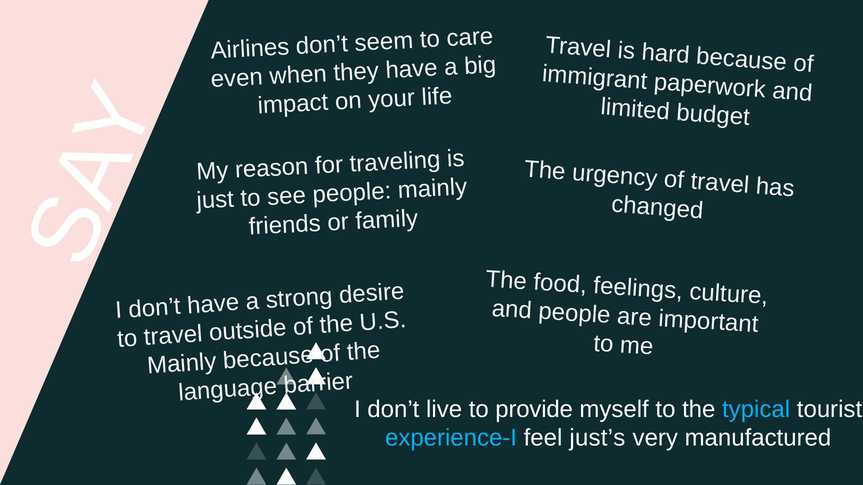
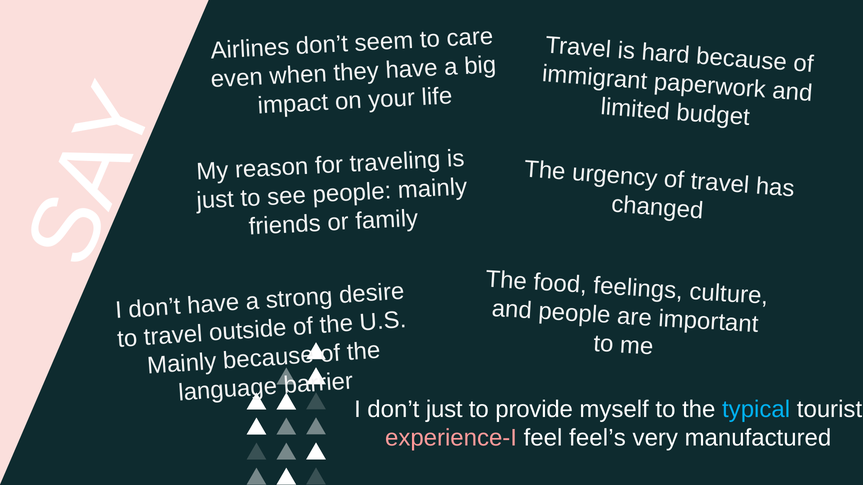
don’t live: live -> just (444, 410)
experience-I colour: light blue -> pink (451, 438)
just’s: just’s -> feel’s (597, 438)
